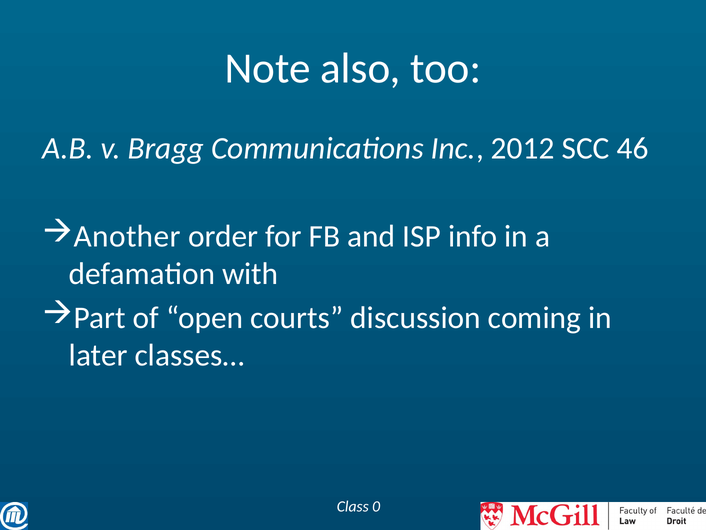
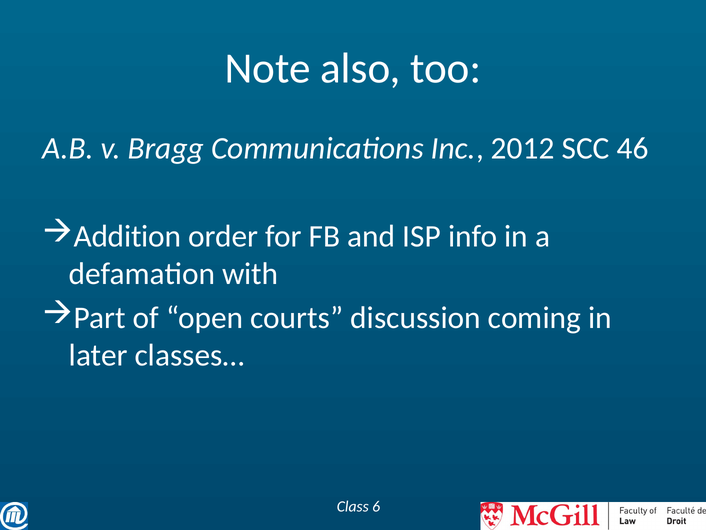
Another: Another -> Addition (127, 236)
0: 0 -> 6 (376, 506)
